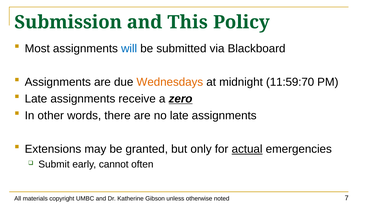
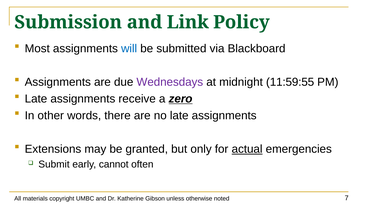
This: This -> Link (188, 22)
Wednesdays colour: orange -> purple (170, 82)
11:59:70: 11:59:70 -> 11:59:55 (290, 82)
